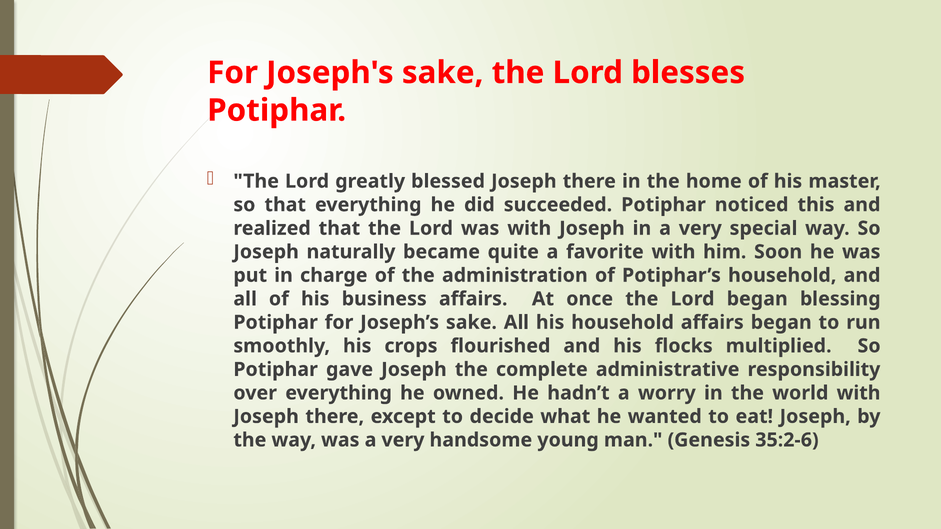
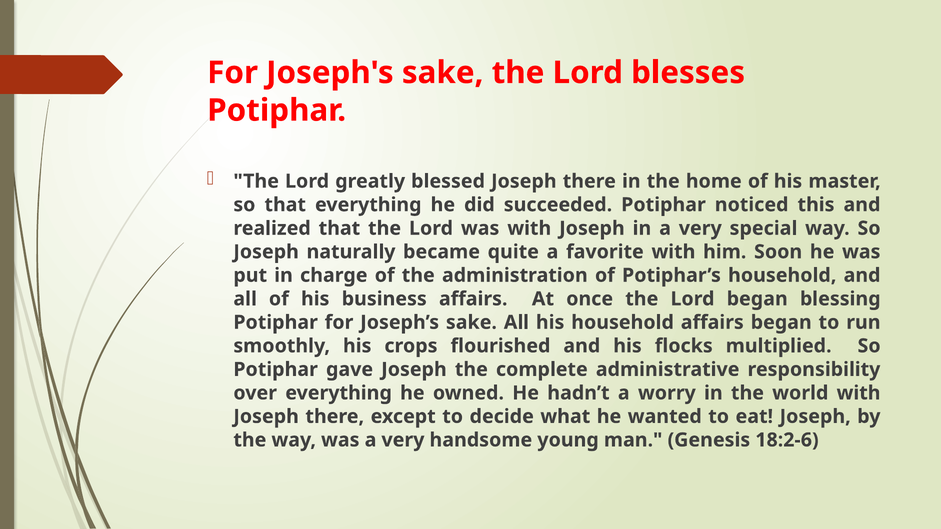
35:2-6: 35:2-6 -> 18:2-6 (787, 440)
